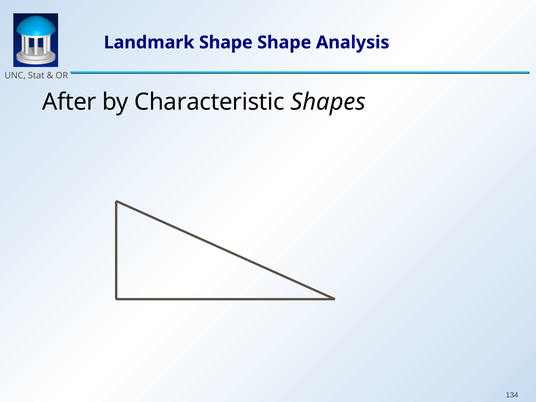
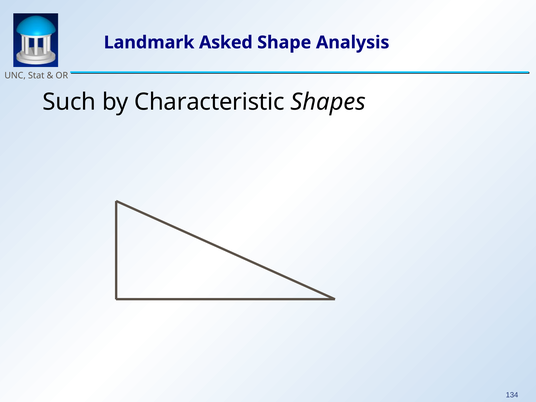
Landmark Shape: Shape -> Asked (226, 42)
After: After -> Such (69, 102)
